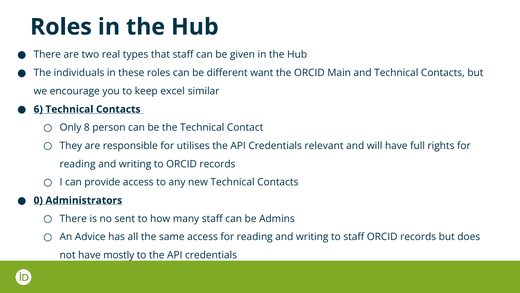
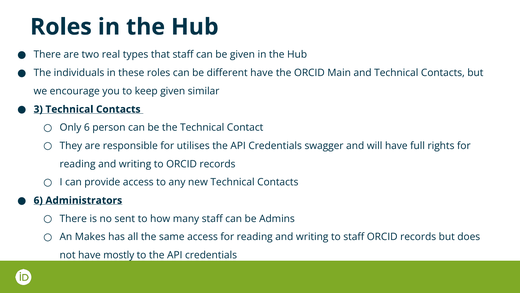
different want: want -> have (262, 73)
keep excel: excel -> given (173, 91)
6: 6 -> 3 (38, 109)
Only 8: 8 -> 6 (87, 127)
relevant: relevant -> swagger (324, 146)
0: 0 -> 6 (38, 200)
Advice: Advice -> Makes (90, 237)
